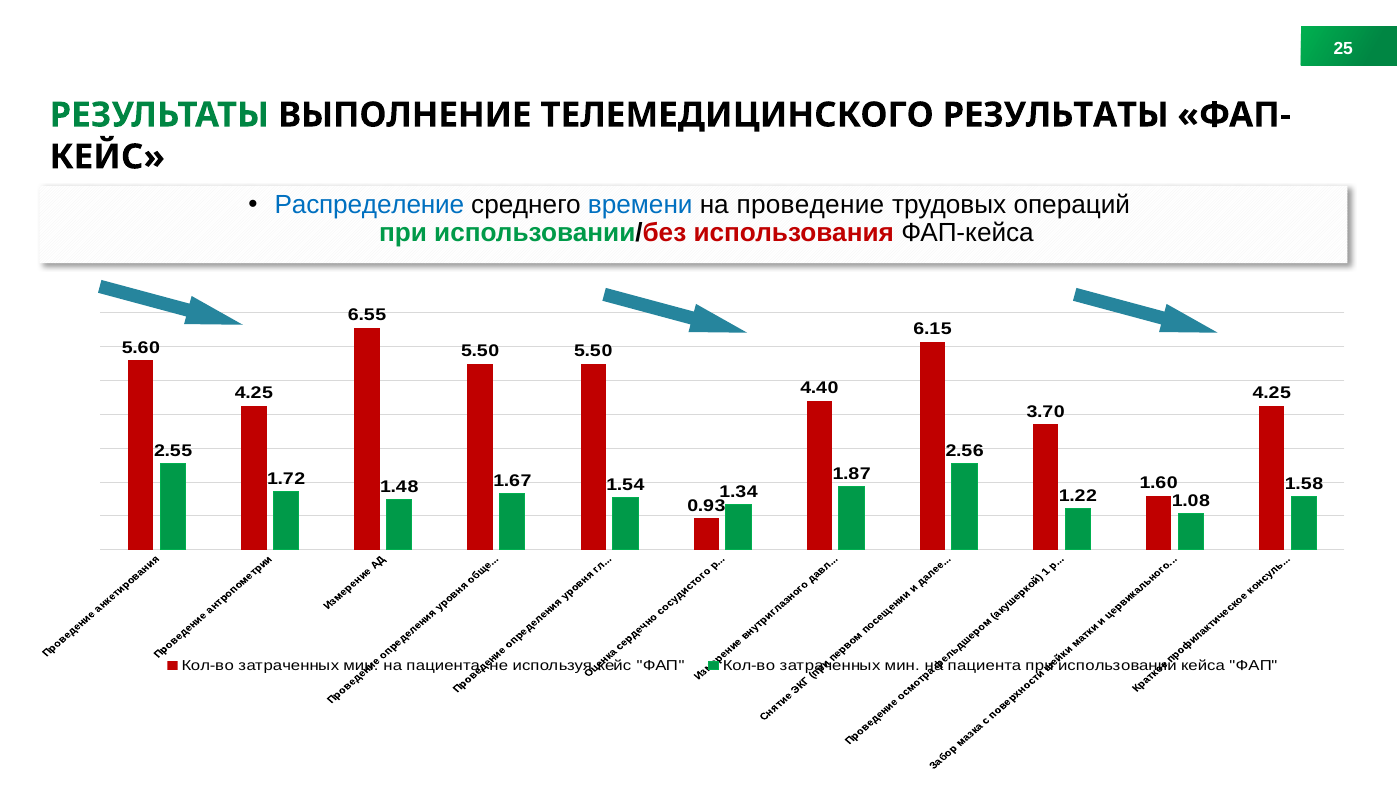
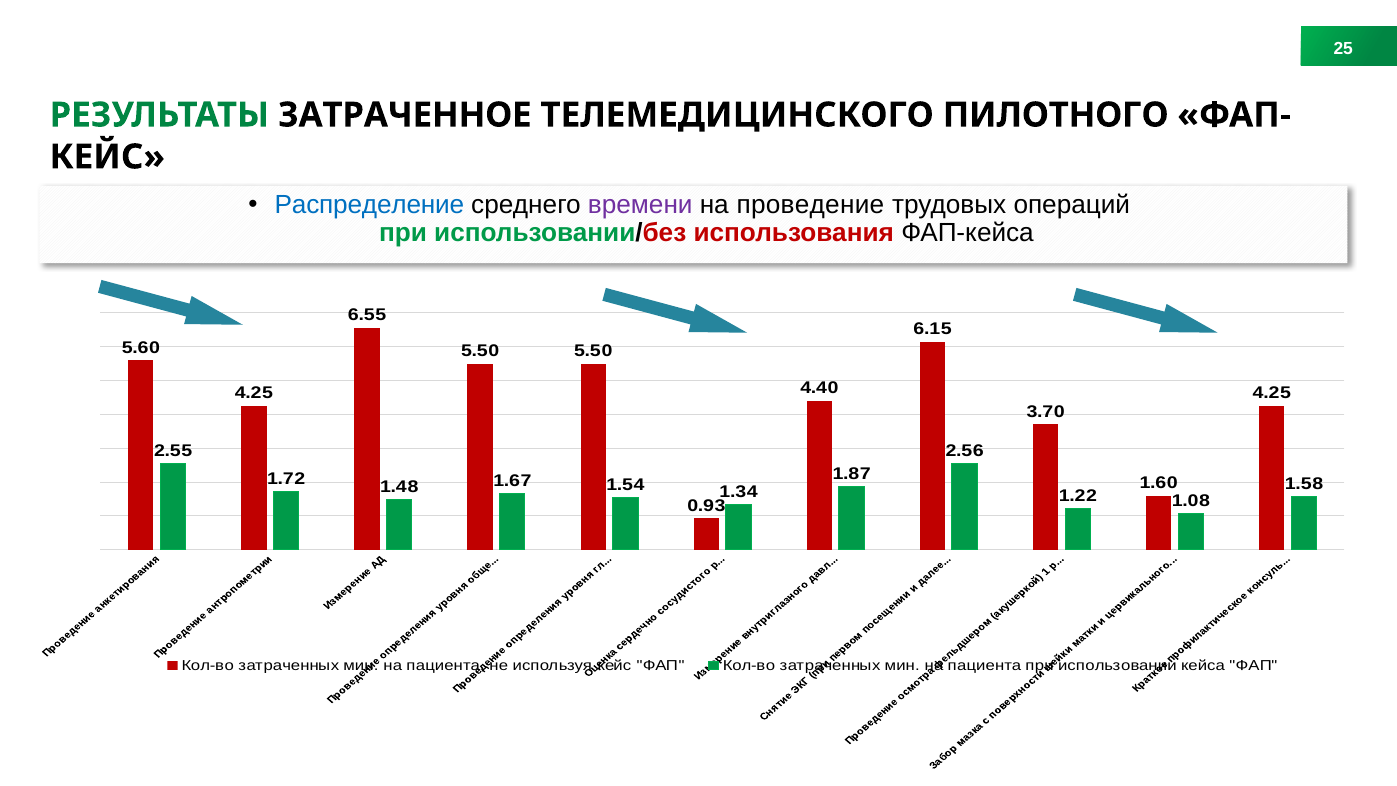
ВЫПОЛНЕНИЕ: ВЫПОЛНЕНИЕ -> ЗАТРАЧЕННОЕ (405, 115)
ТЕЛЕМЕДИЦИНСКОГО РЕЗУЛЬТАТЫ: РЕЗУЛЬТАТЫ -> ПИЛОТНОГО (1056, 115)
времени colour: blue -> purple (640, 205)
